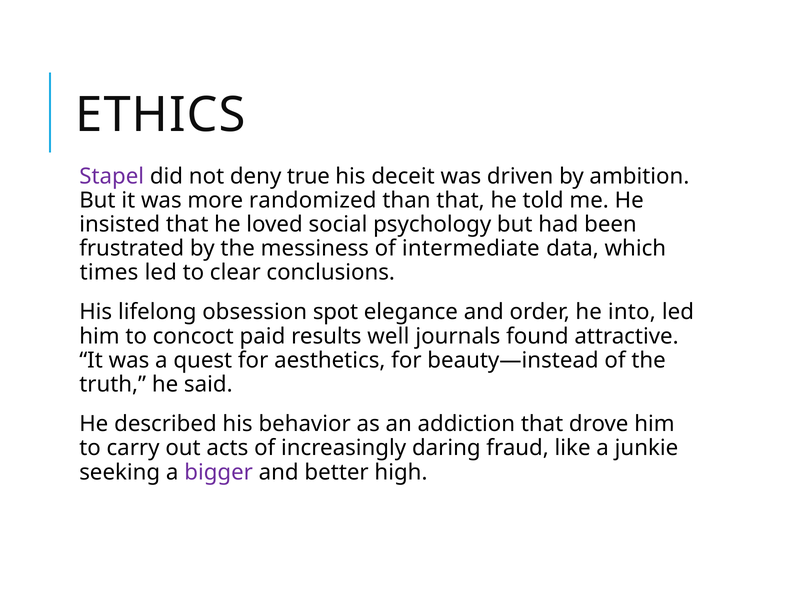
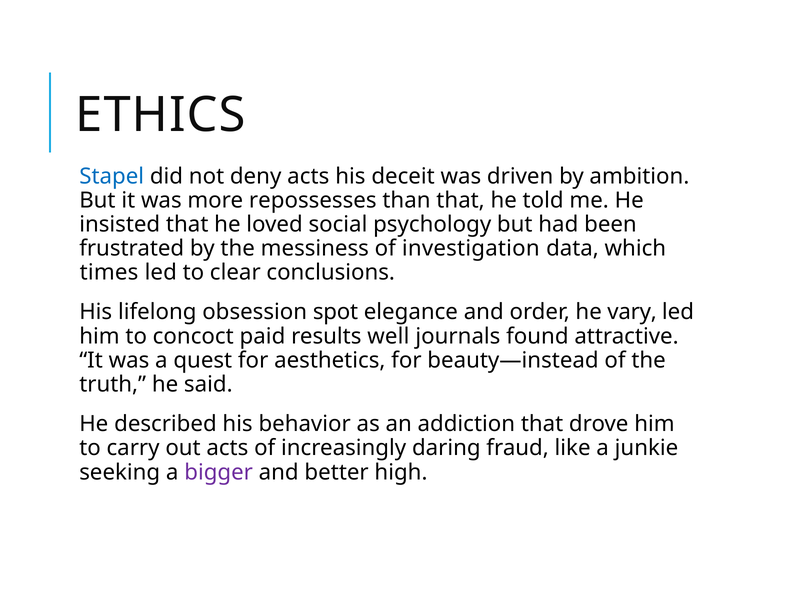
Stapel colour: purple -> blue (112, 176)
deny true: true -> acts (308, 176)
randomized: randomized -> repossesses (313, 200)
intermediate: intermediate -> investigation (471, 248)
into: into -> vary (632, 312)
